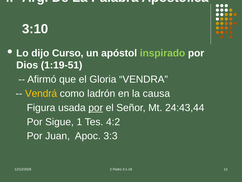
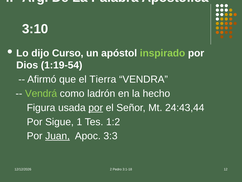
1:19-51: 1:19-51 -> 1:19-54 (62, 65)
Gloria: Gloria -> Tierra (103, 79)
Vendrá colour: yellow -> light green (41, 93)
causa: causa -> hecho (156, 93)
4:2: 4:2 -> 1:2 (113, 122)
Juan underline: none -> present (58, 136)
